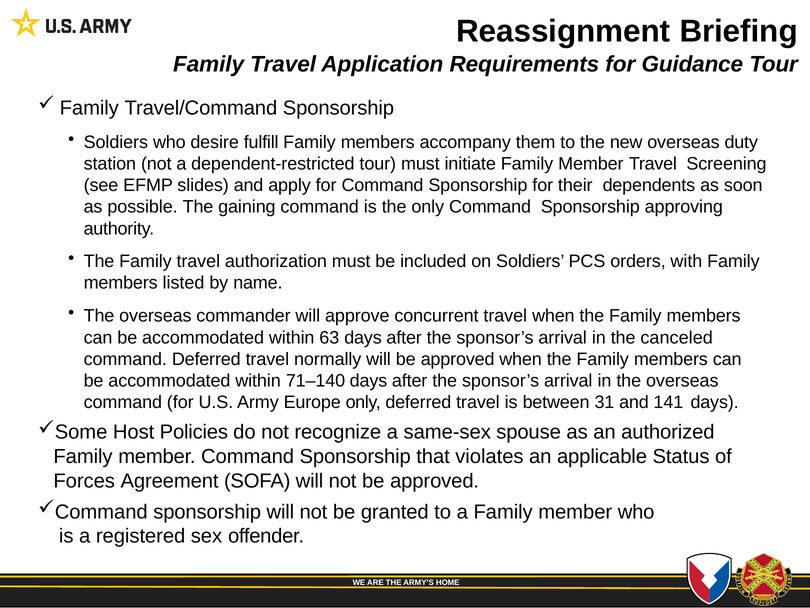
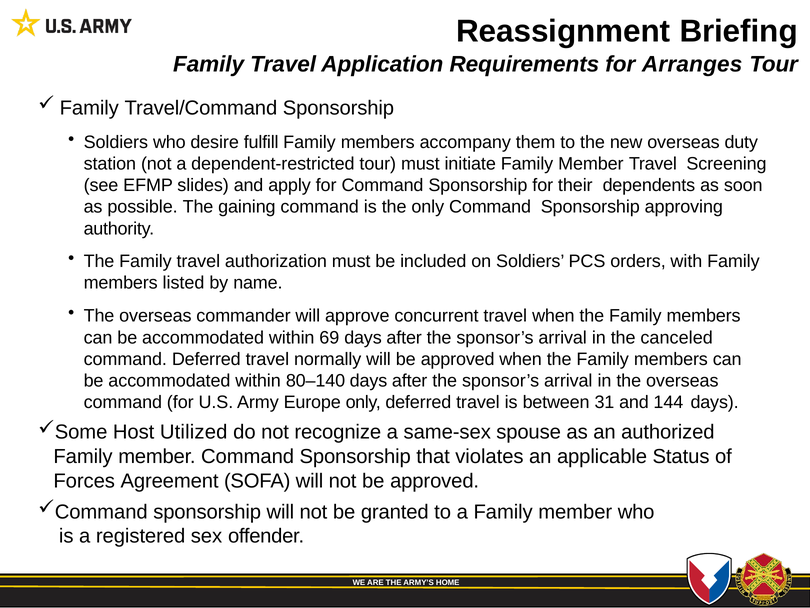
Guidance: Guidance -> Arranges (692, 64)
63: 63 -> 69 (329, 337)
71–140: 71–140 -> 80–140 (316, 381)
141: 141 -> 144 (668, 402)
Policies: Policies -> Utilized (194, 432)
